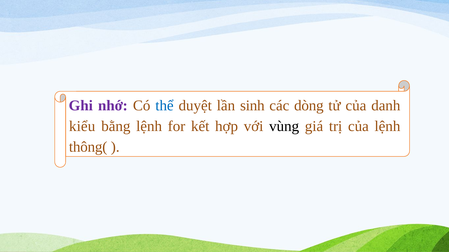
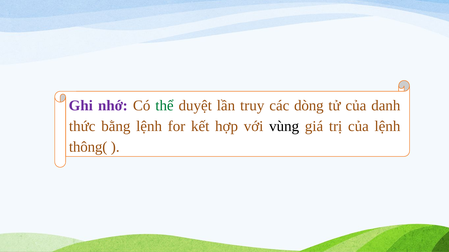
thể colour: blue -> green (164, 106)
sinh: sinh -> truy (252, 106)
kiểu: kiểu -> thức (82, 127)
